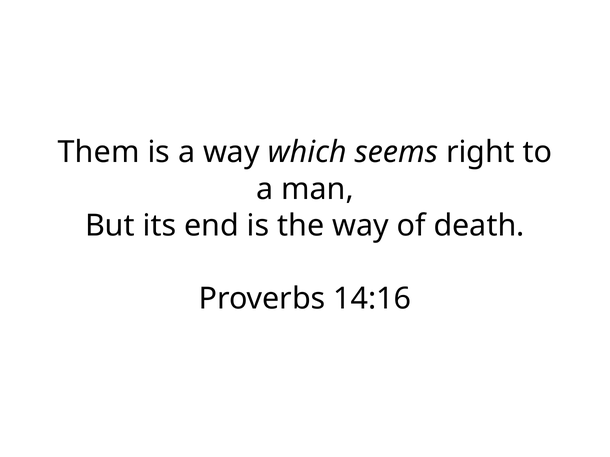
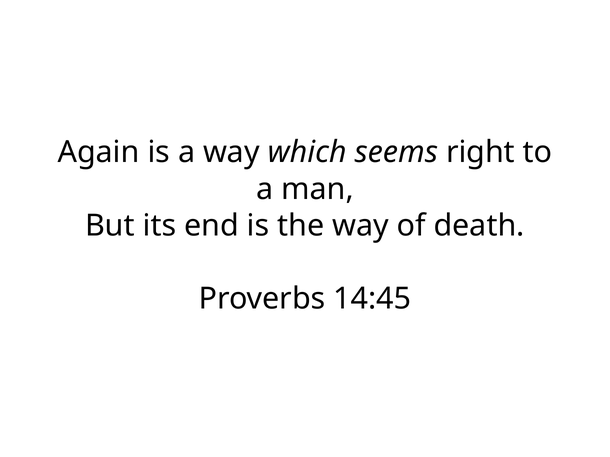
Them: Them -> Again (99, 153)
14:16: 14:16 -> 14:45 (372, 299)
